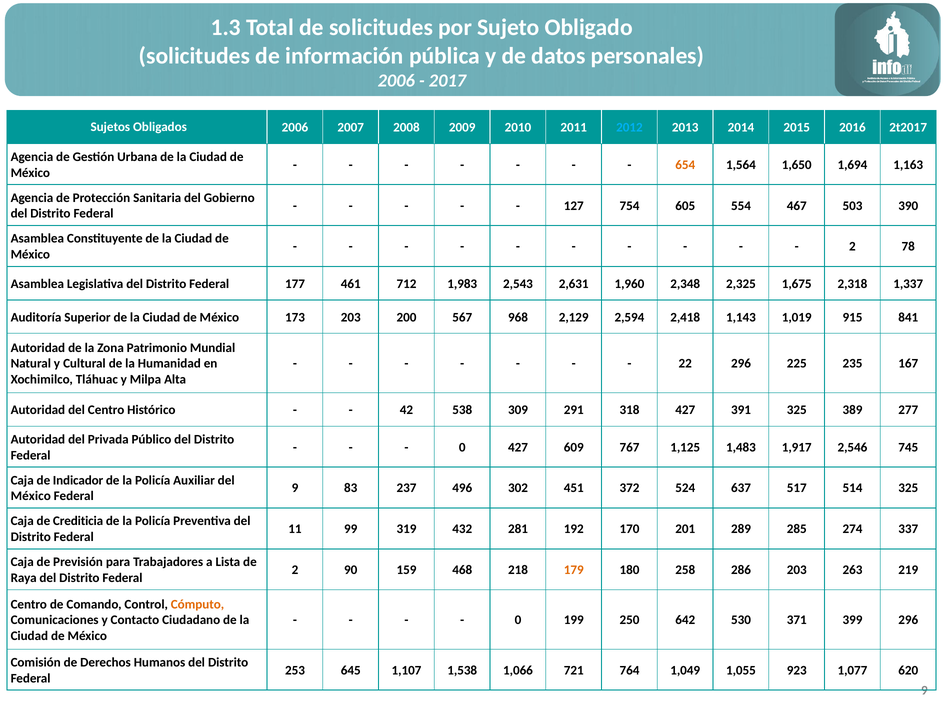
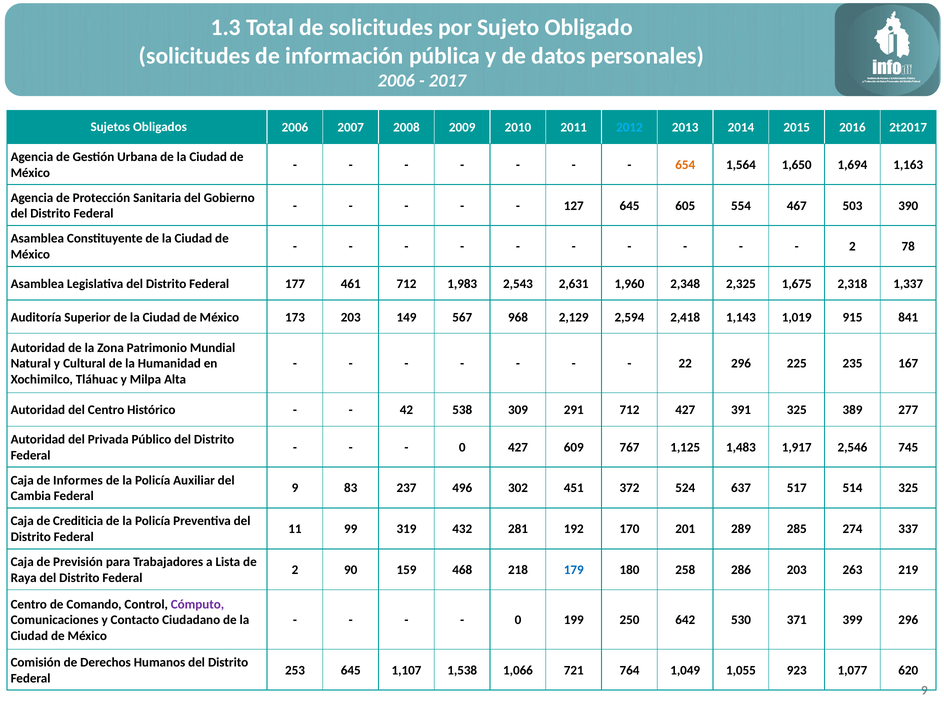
127 754: 754 -> 645 (629, 206)
200: 200 -> 149 (407, 317)
291 318: 318 -> 712 (629, 410)
Indicador: Indicador -> Informes (78, 480)
México: México -> Cambia (31, 496)
179 colour: orange -> blue (574, 570)
Cómputo colour: orange -> purple (198, 604)
